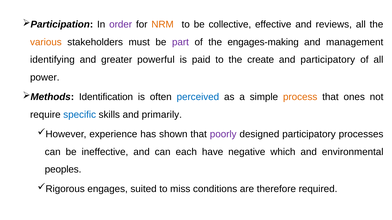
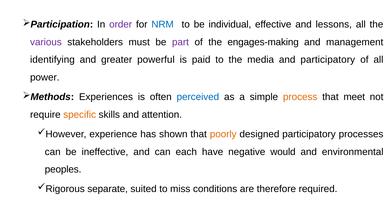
NRM colour: orange -> blue (163, 25)
collective: collective -> individual (230, 25)
reviews: reviews -> lessons (334, 25)
various colour: orange -> purple (46, 42)
create: create -> media (261, 60)
Identification: Identification -> Experiences (106, 97)
ones: ones -> meet (354, 97)
specific colour: blue -> orange (80, 115)
primarily: primarily -> attention (162, 115)
poorly colour: purple -> orange (223, 134)
which: which -> would (283, 152)
engages: engages -> separate (108, 189)
